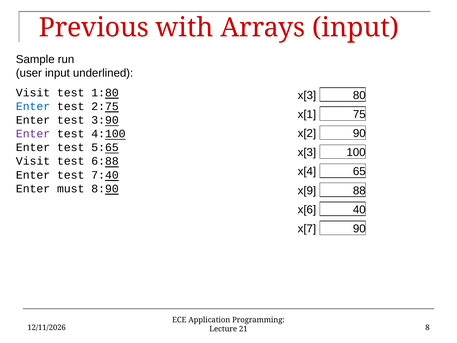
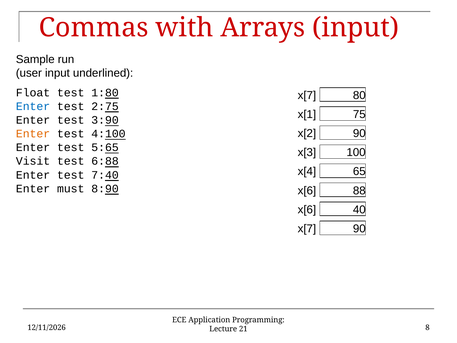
Previous: Previous -> Commas (94, 28)
Visit: Visit -> Float (33, 93)
x[3: x[3 -> x[7 (307, 95)
Enter colour: purple -> orange (33, 134)
x[9: x[9 -> x[6 (307, 190)
